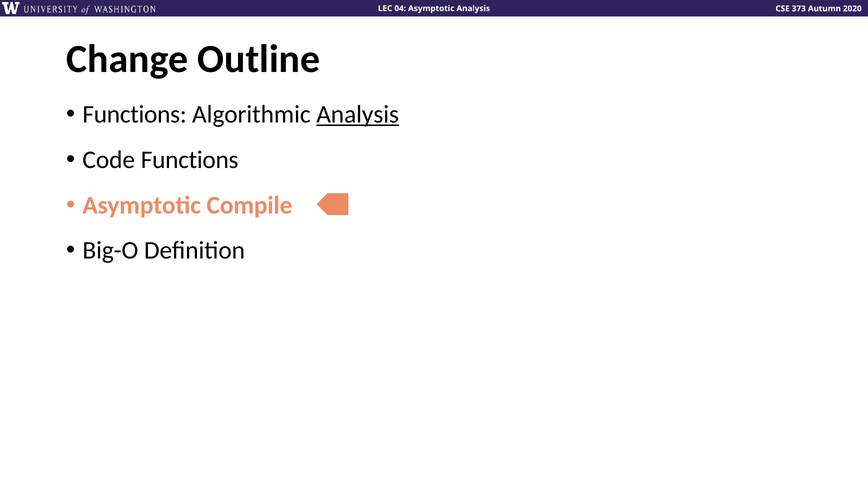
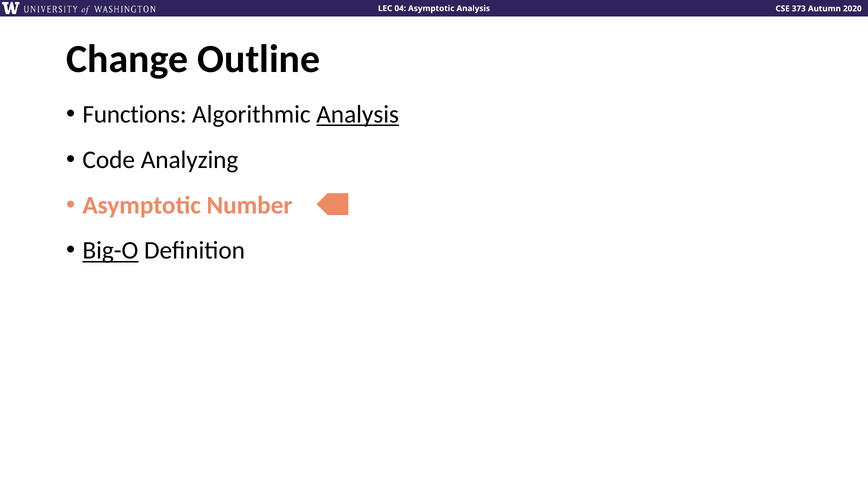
Code Functions: Functions -> Analyzing (190, 160)
Compile: Compile -> Number (249, 205)
Big-O underline: none -> present (110, 251)
